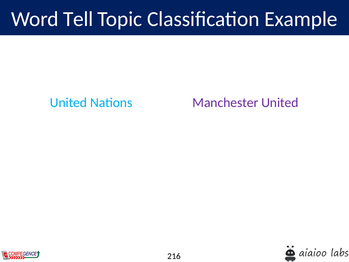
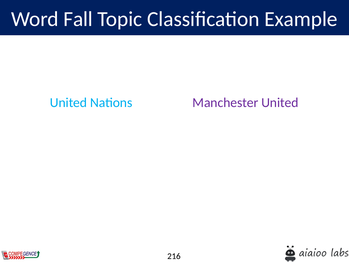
Tell: Tell -> Fall (78, 19)
